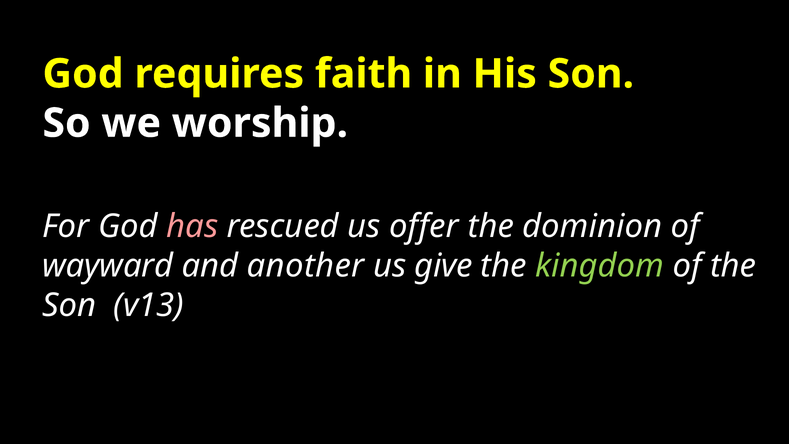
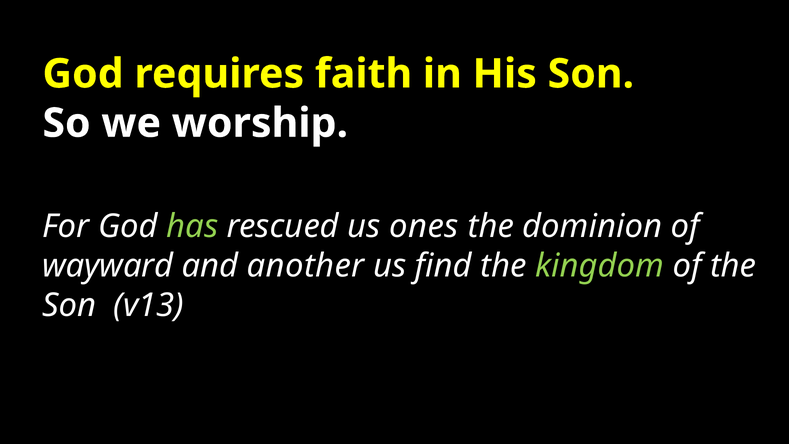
has colour: pink -> light green (192, 226)
offer: offer -> ones (424, 226)
give: give -> find (443, 266)
